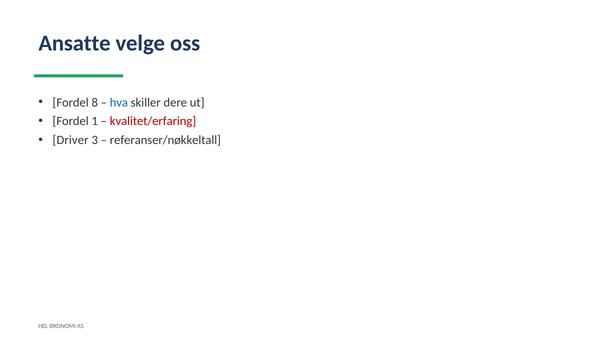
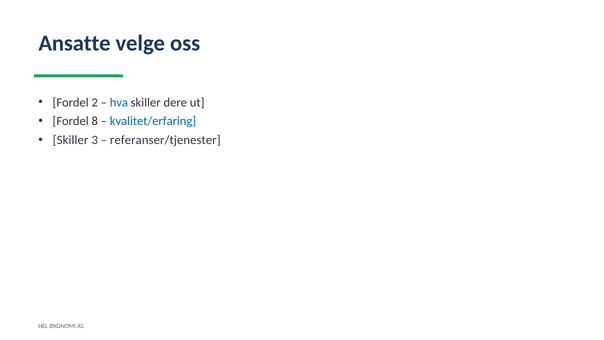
8: 8 -> 2 (95, 102)
1: 1 -> 8 (95, 121)
kvalitet/erfaring colour: red -> blue (153, 121)
Driver: Driver -> Skiller (71, 140)
referanser/nøkkeltall: referanser/nøkkeltall -> referanser/tjenester (165, 140)
